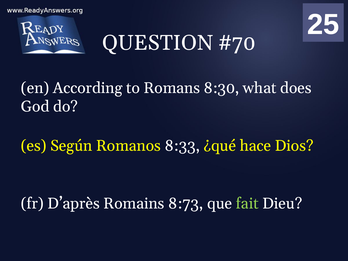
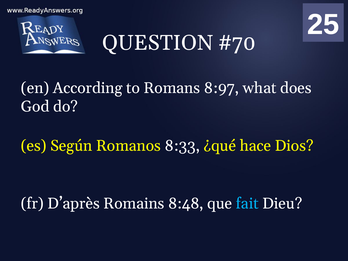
8:30: 8:30 -> 8:97 (221, 88)
8:73: 8:73 -> 8:48 (186, 203)
fait colour: light green -> light blue (247, 203)
